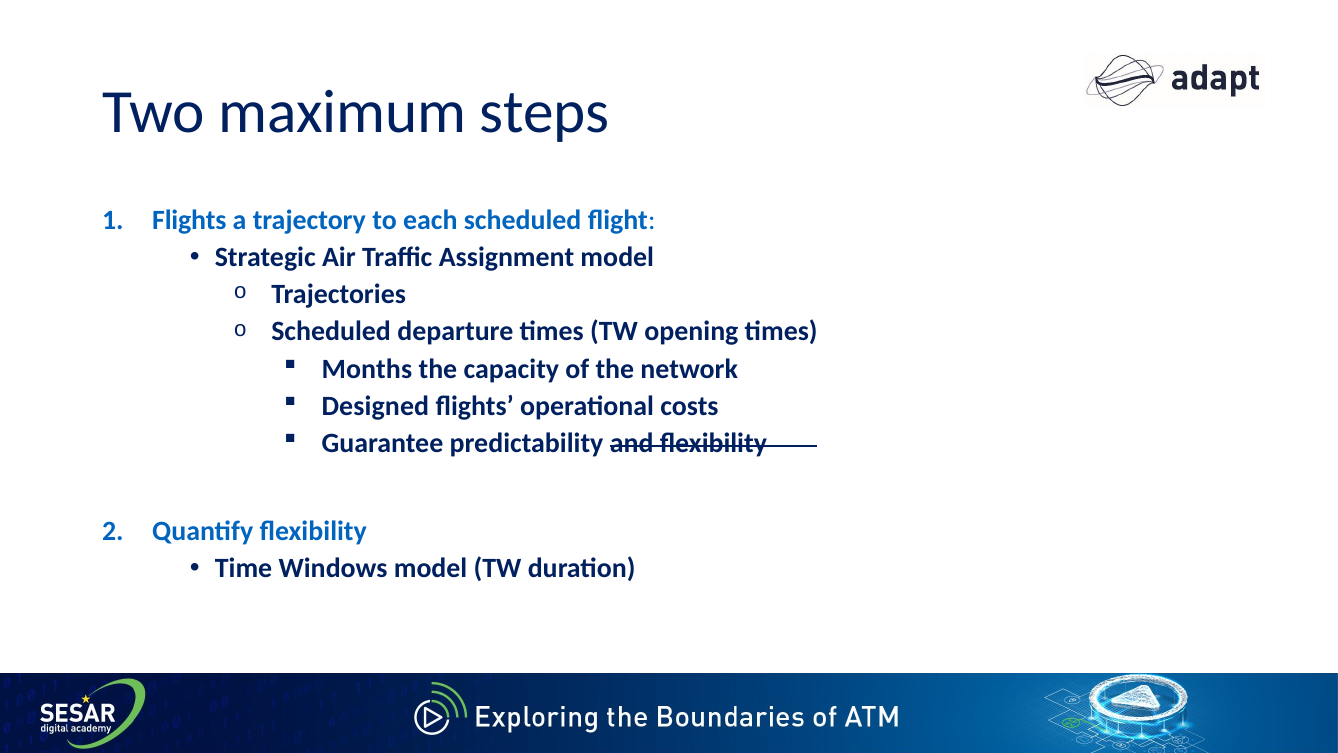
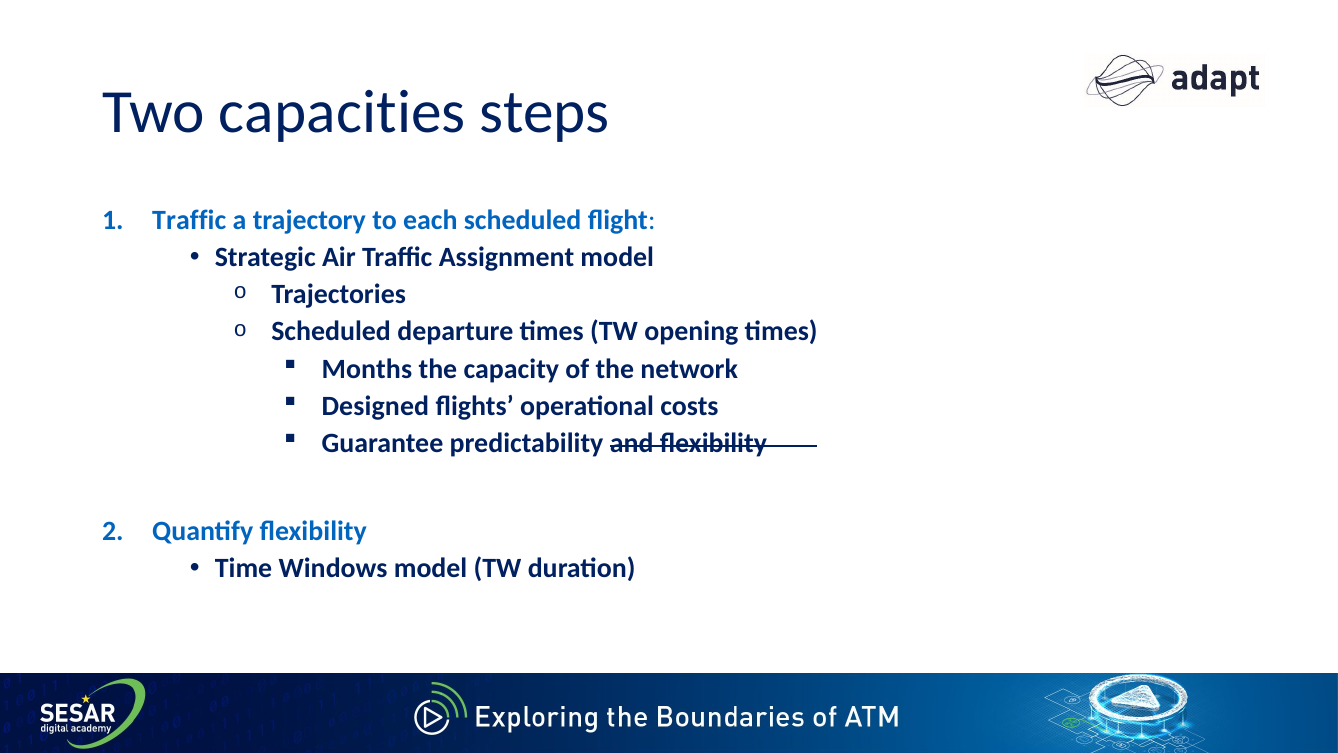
maximum: maximum -> capacities (342, 112)
Flights: Flights -> Traffic (189, 220)
